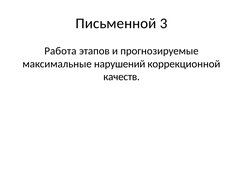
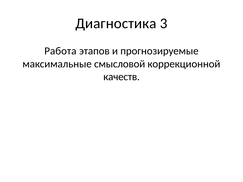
Письменной: Письменной -> Диагностика (116, 24)
нарушений: нарушений -> смысловой (120, 64)
